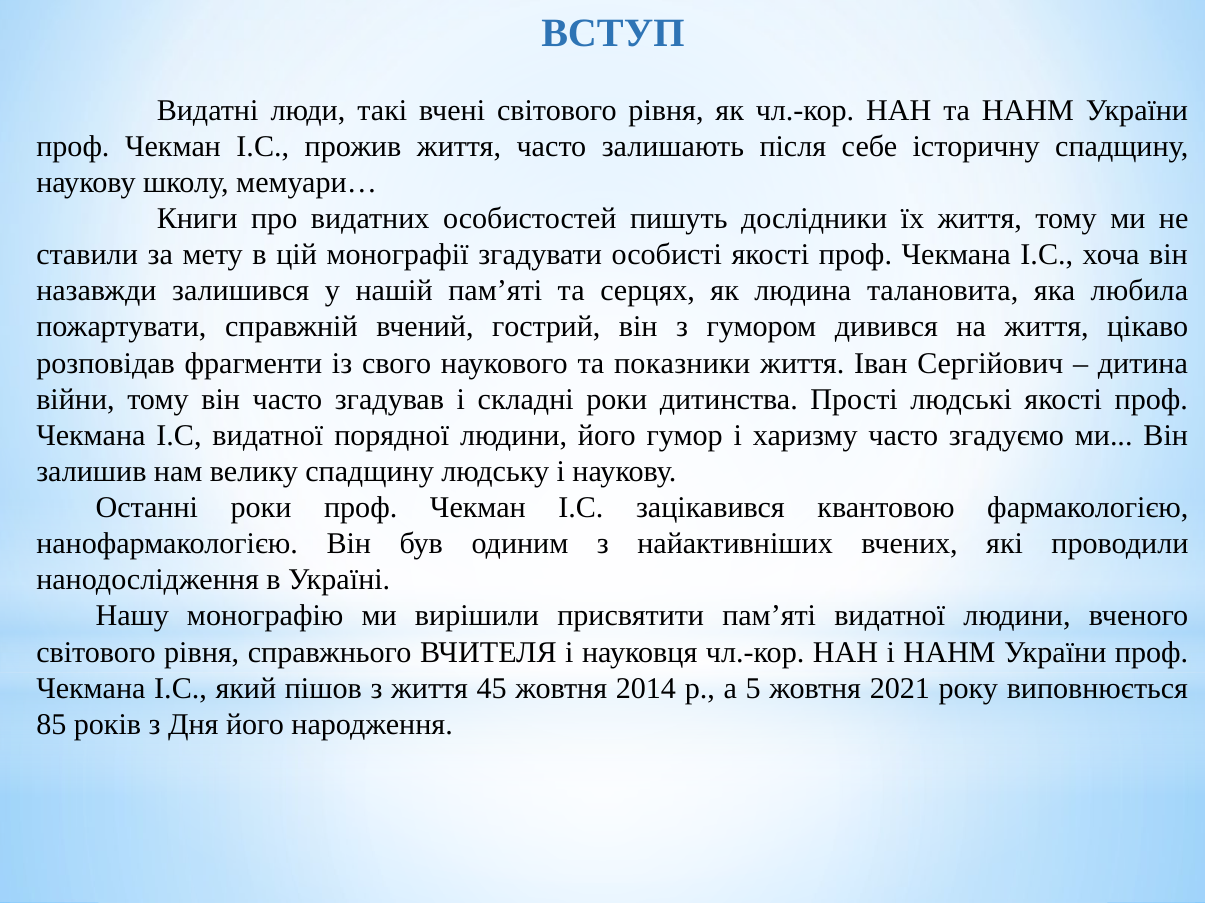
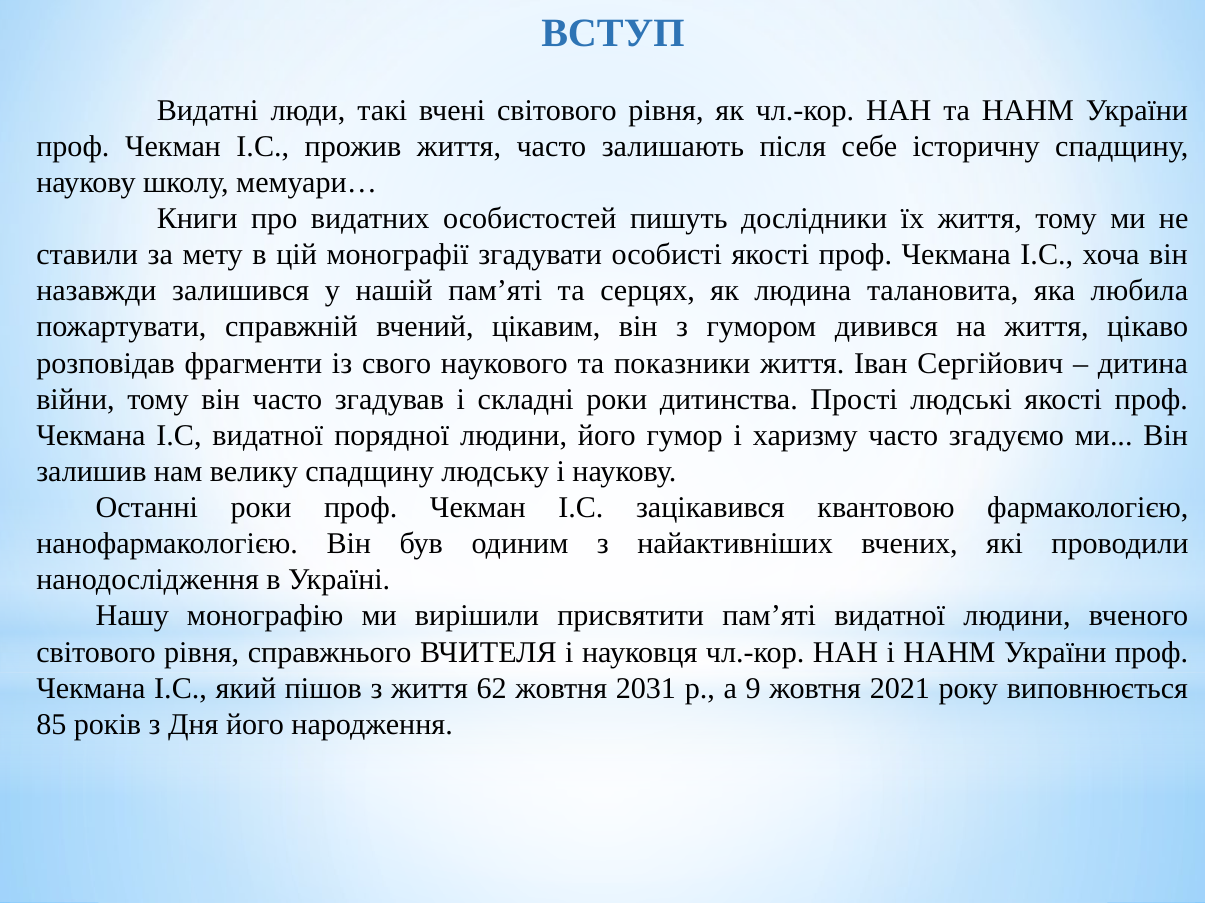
гострий: гострий -> цікавим (546, 327)
45: 45 -> 62 (492, 689)
2014: 2014 -> 2031 (646, 689)
5: 5 -> 9 (753, 689)
